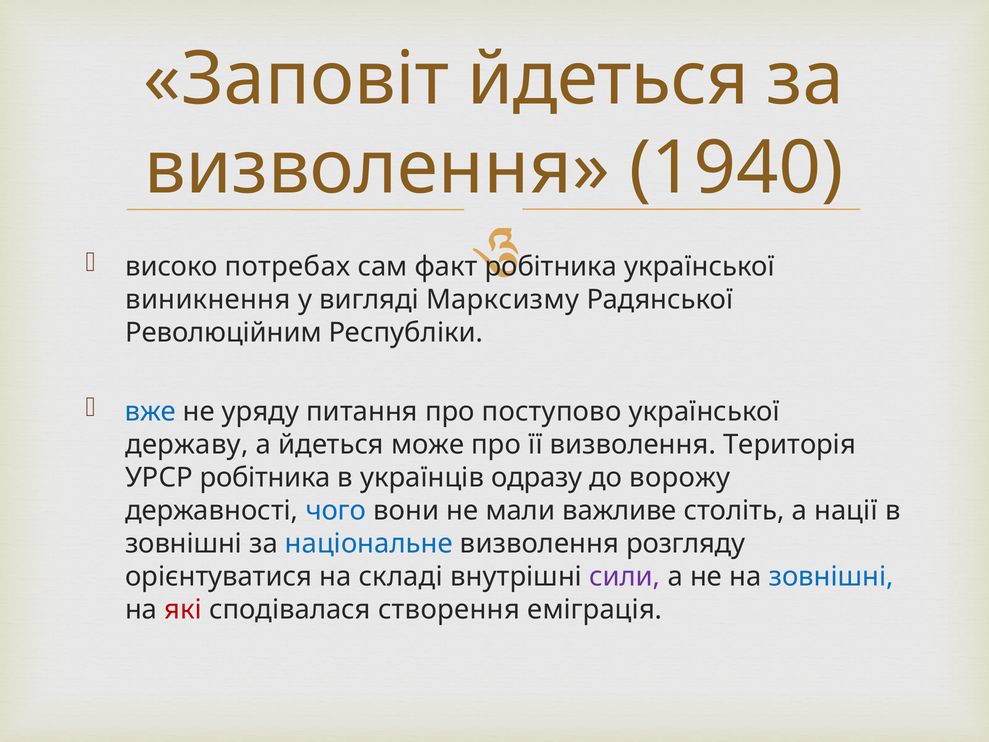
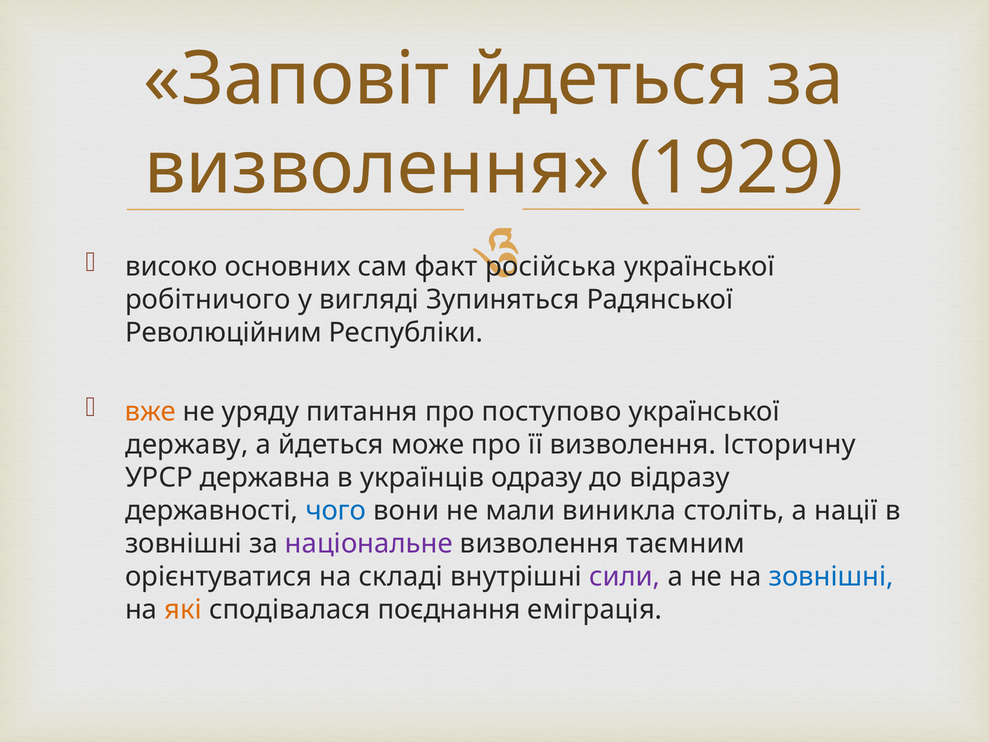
1940: 1940 -> 1929 (736, 168)
потребах: потребах -> основних (288, 267)
факт робітника: робітника -> російська (551, 267)
виникнення: виникнення -> робітничого (208, 300)
Марксизму: Марксизму -> Зупиняться (503, 300)
вже colour: blue -> orange (150, 412)
Територія: Територія -> Історичну (789, 445)
УРСР робітника: робітника -> державна (265, 478)
ворожу: ворожу -> відразу (680, 478)
важливе: важливе -> виникла (619, 511)
національне colour: blue -> purple (369, 544)
розгляду: розгляду -> таємним (686, 544)
які colour: red -> orange (183, 609)
створення: створення -> поєднання (449, 609)
